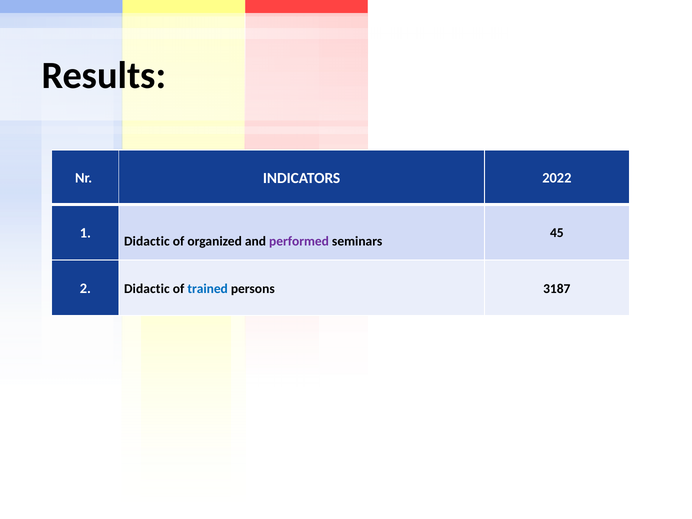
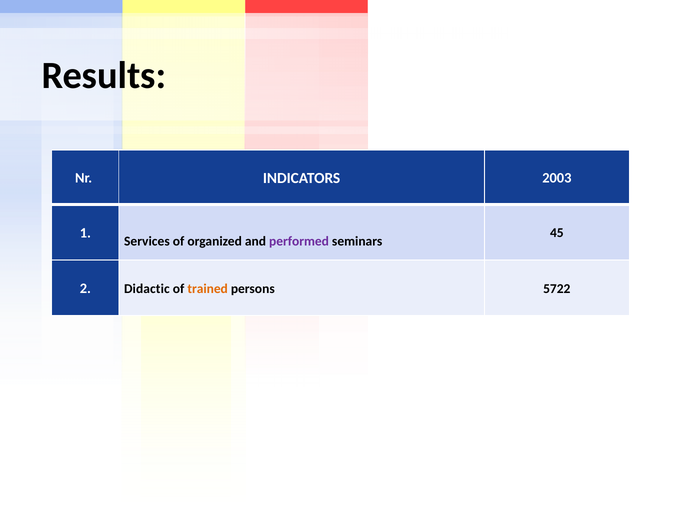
2022: 2022 -> 2003 (557, 178)
Didactic: Didactic -> Services (147, 241)
trained colour: blue -> orange (208, 289)
3187: 3187 -> 5722 (557, 289)
